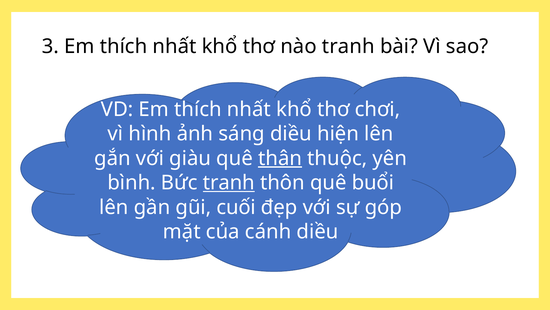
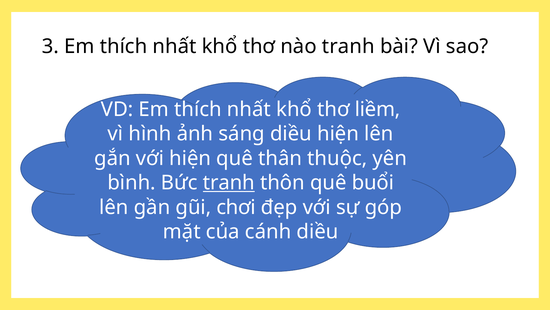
chơi: chơi -> liềm (378, 109)
với giàu: giàu -> hiện (190, 158)
thân underline: present -> none (280, 158)
cuối: cuối -> chơi (236, 207)
